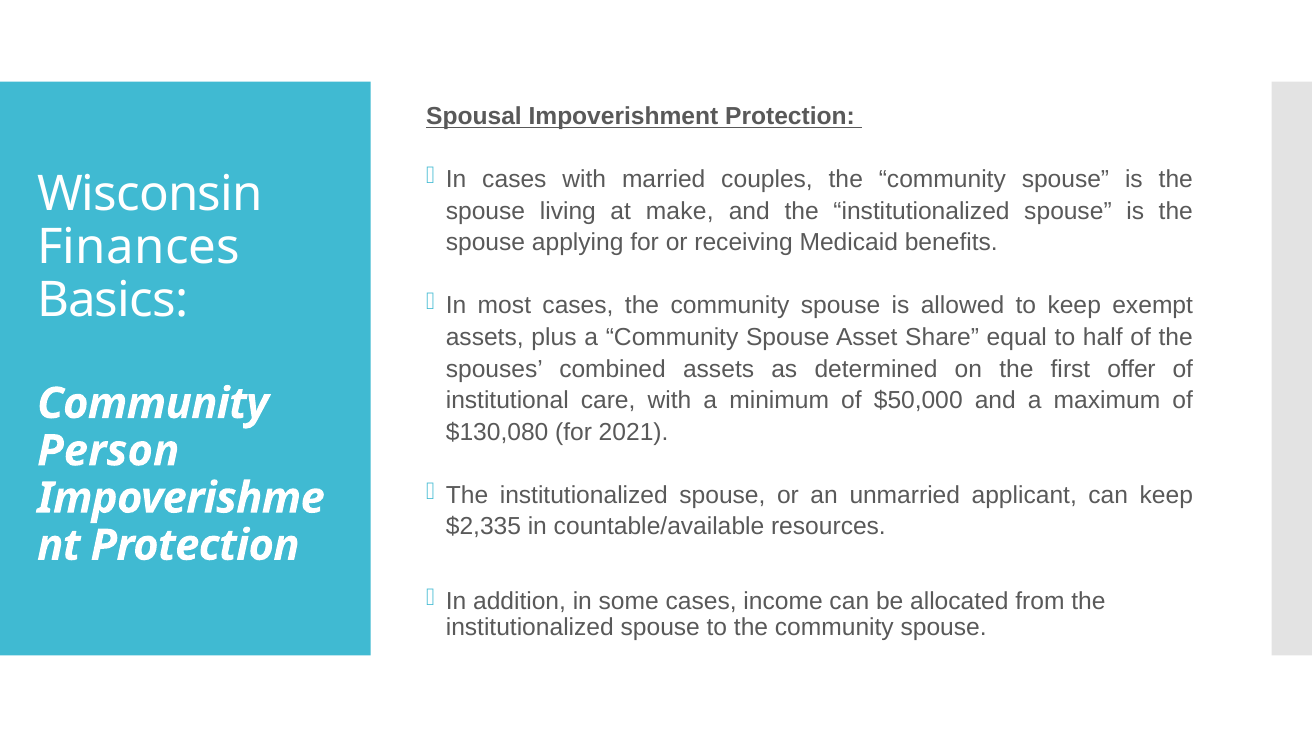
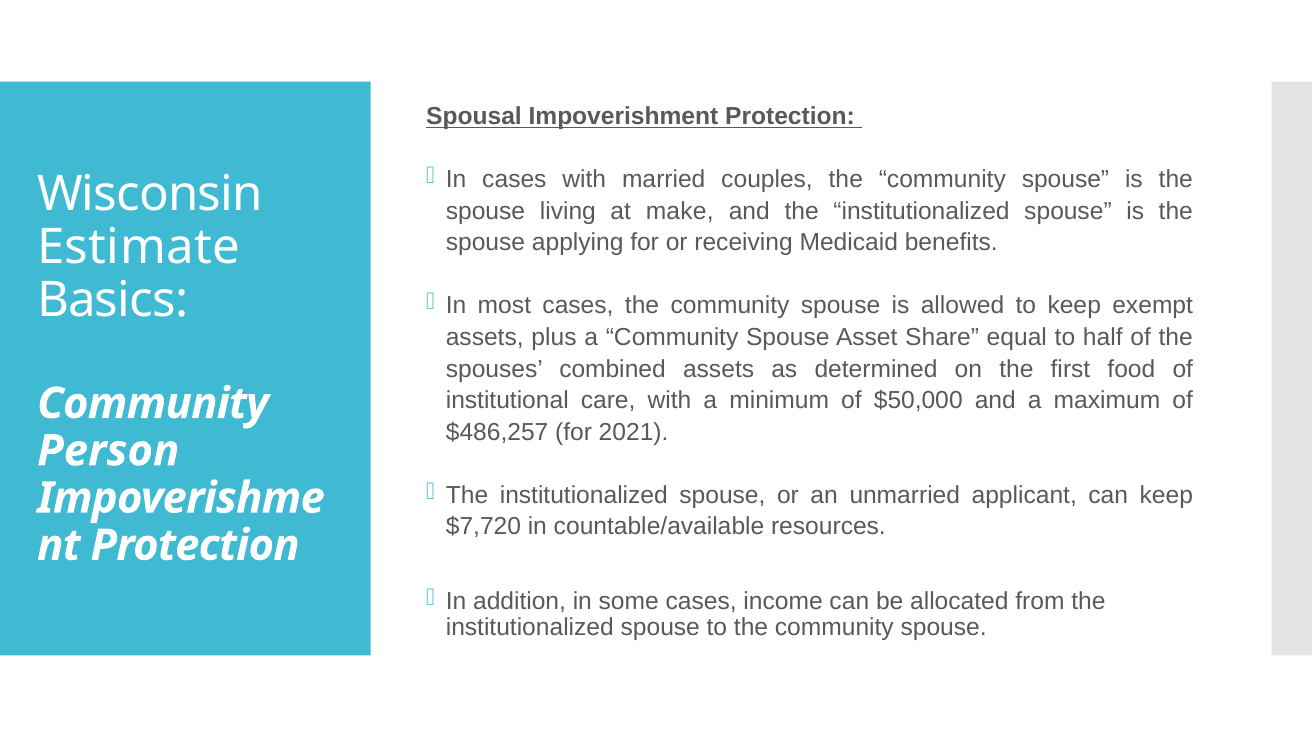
Finances: Finances -> Estimate (139, 247)
offer: offer -> food (1131, 369)
$130,080: $130,080 -> $486,257 (497, 432)
$2,335: $2,335 -> $7,720 (483, 527)
